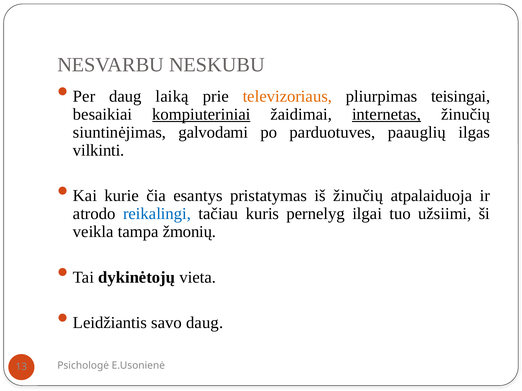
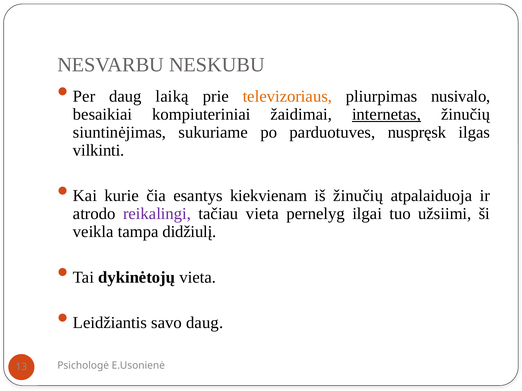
teisingai: teisingai -> nusivalo (461, 96)
kompiuteriniai underline: present -> none (201, 114)
galvodami: galvodami -> sukuriame (213, 132)
paauglių: paauglių -> nuspręsk (417, 132)
pristatymas: pristatymas -> kiekvienam (269, 196)
reikalingi colour: blue -> purple (157, 214)
tačiau kuris: kuris -> vieta (262, 214)
žmonių: žmonių -> didžiulį (190, 232)
